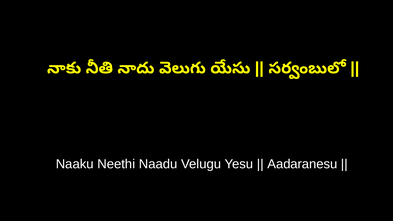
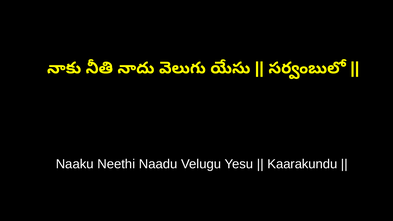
Aadaranesu: Aadaranesu -> Kaarakundu (302, 164)
